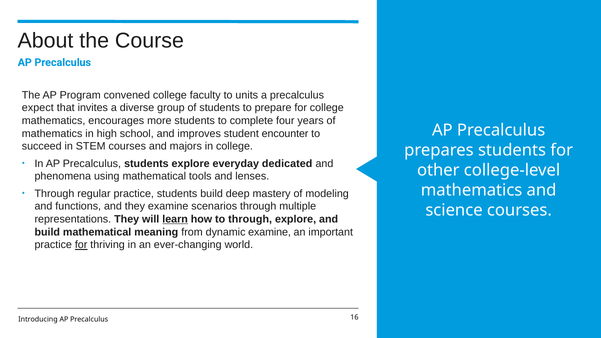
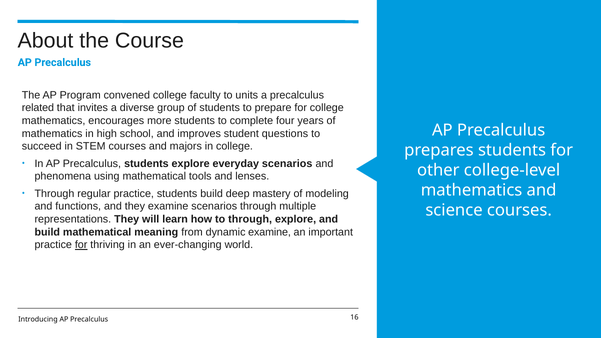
expect: expect -> related (38, 108)
encounter: encounter -> questions (285, 134)
everyday dedicated: dedicated -> scenarios (287, 164)
learn underline: present -> none (175, 219)
